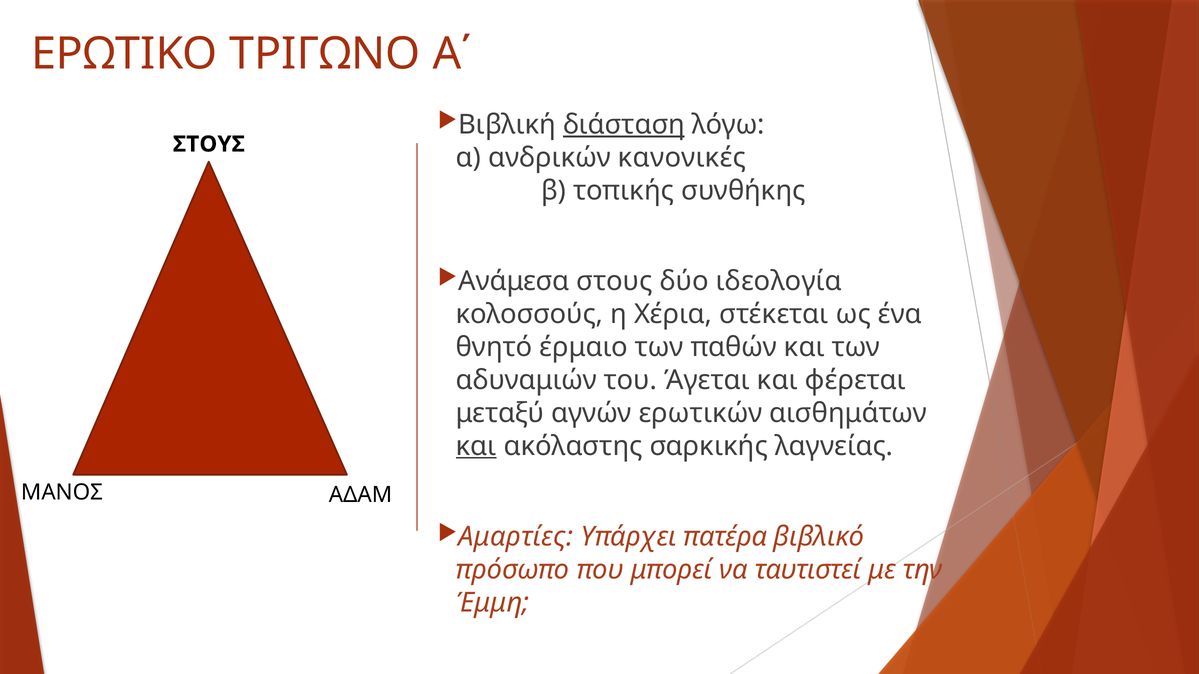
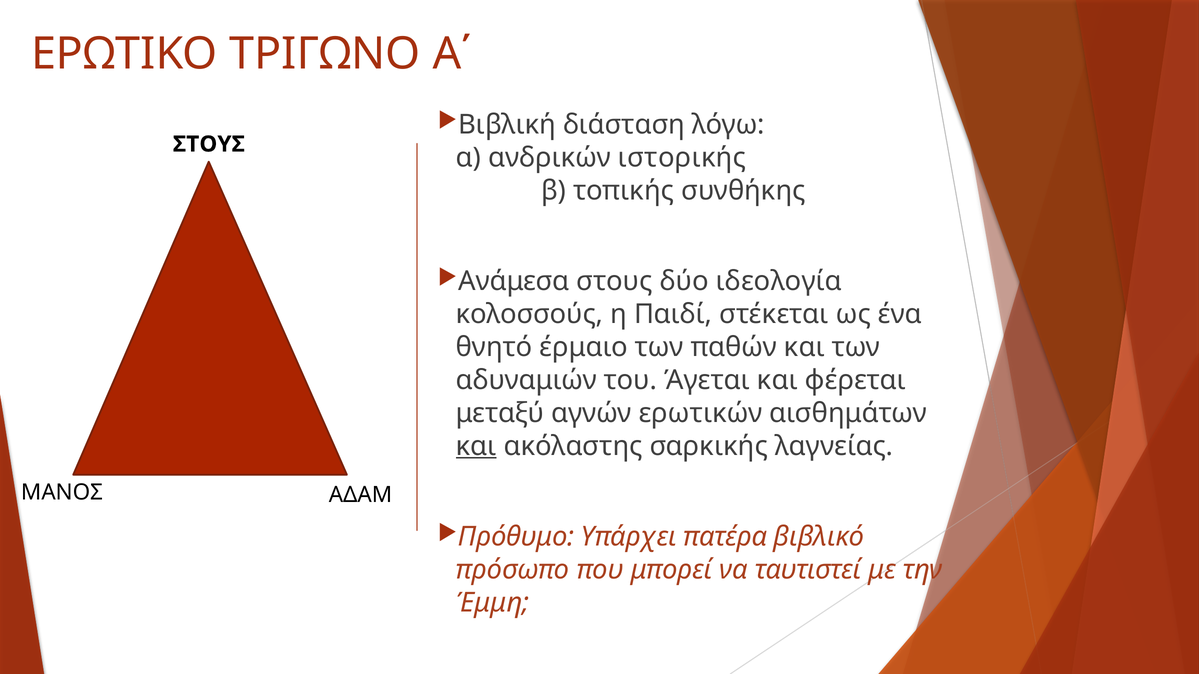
διάσταση underline: present -> none (624, 125)
κανονικές: κανονικές -> ιστορικής (682, 158)
Χέρια: Χέρια -> Παιδί (673, 315)
Αμαρτίες: Αμαρτίες -> Πρόθυμο (516, 537)
